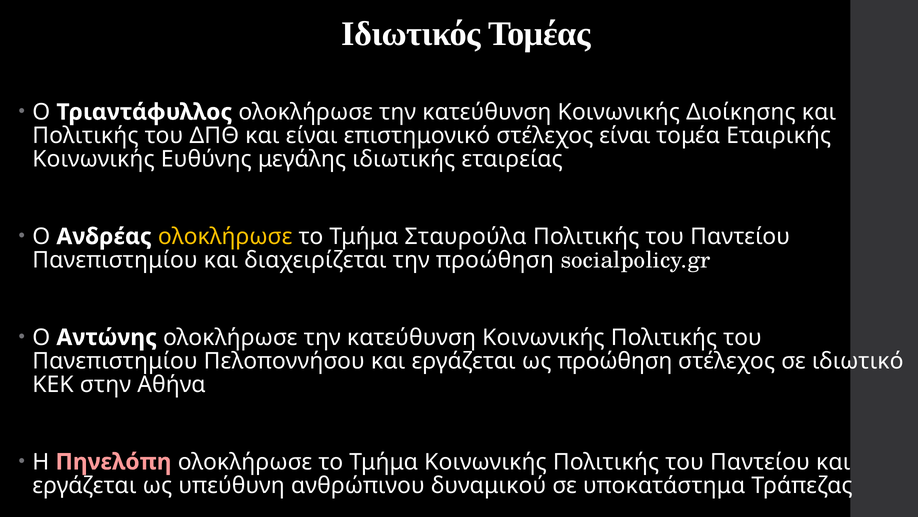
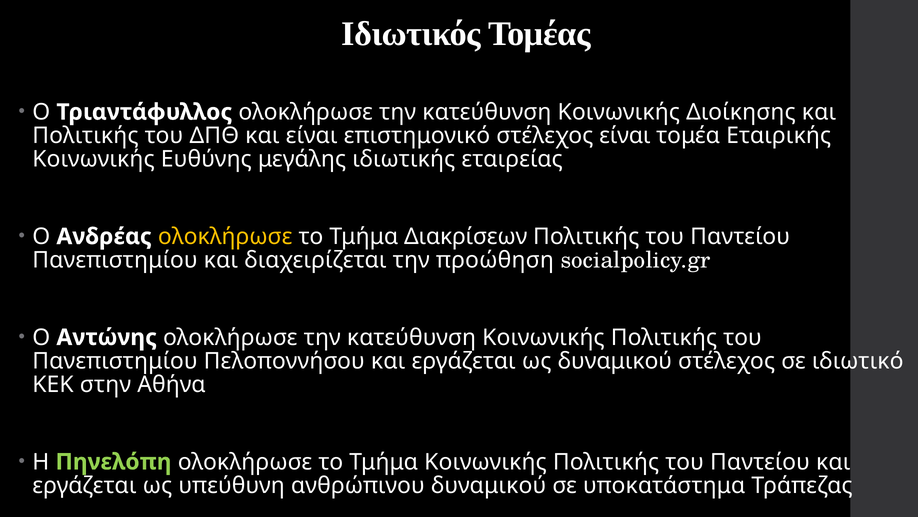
Σταυρούλα: Σταυρούλα -> Διακρίσεων (466, 236)
ως προώθηση: προώθηση -> δυναμικού (615, 361)
Πηνελόπη colour: pink -> light green (113, 461)
